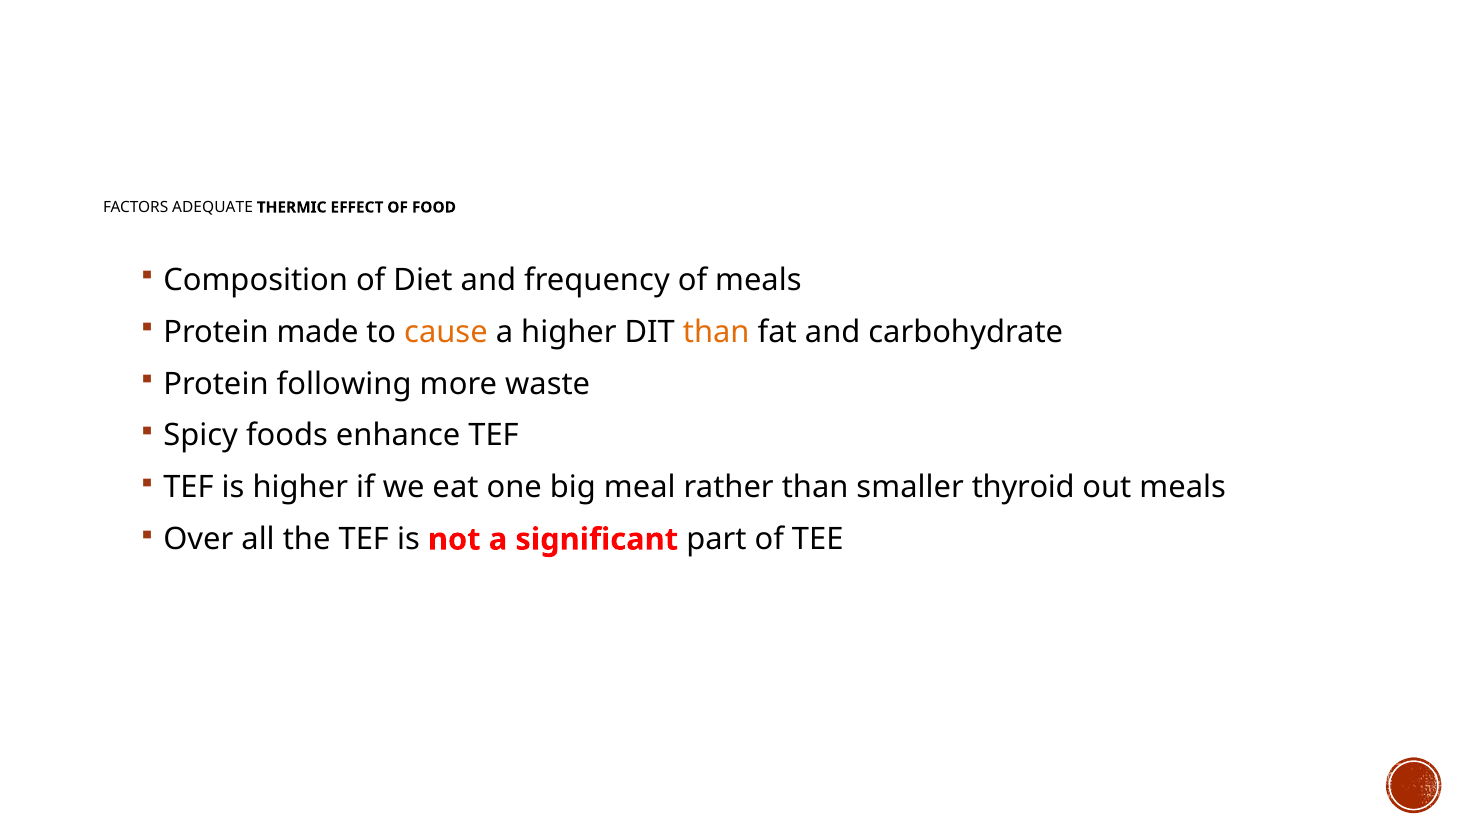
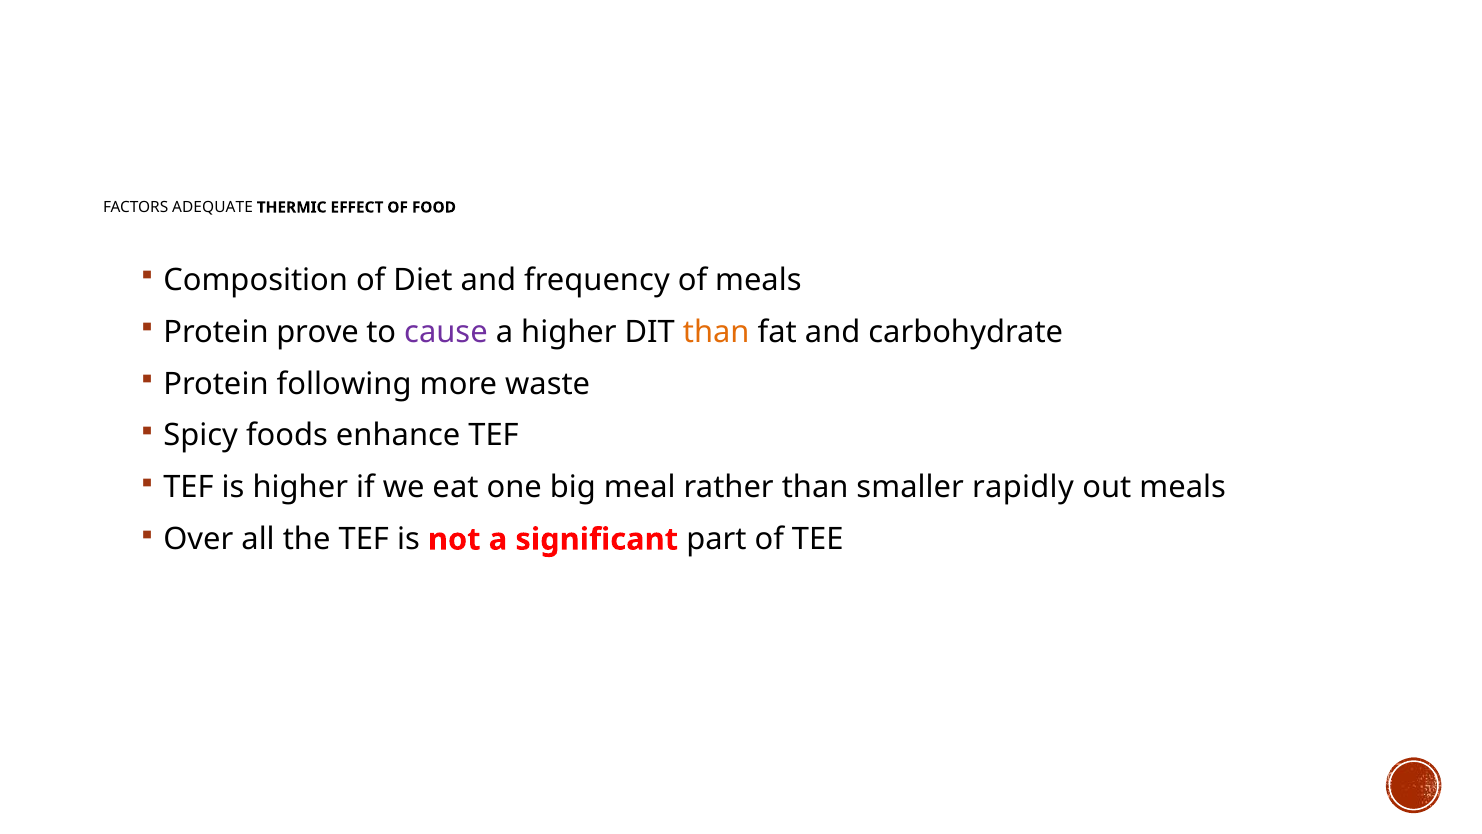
made: made -> prove (318, 332)
cause colour: orange -> purple (446, 332)
thyroid: thyroid -> rapidly (1023, 487)
